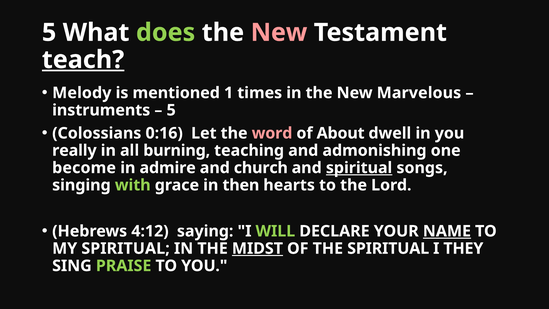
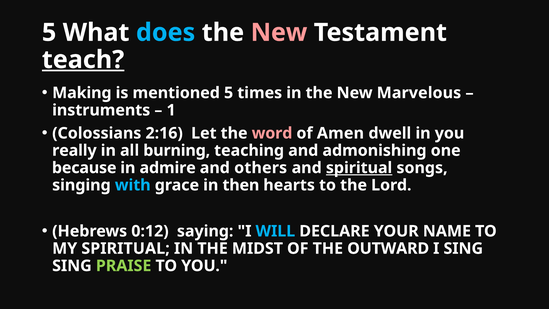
does colour: light green -> light blue (166, 33)
Melody: Melody -> Making (82, 93)
mentioned 1: 1 -> 5 (229, 93)
5: 5 -> 1 (171, 110)
0:16: 0:16 -> 2:16 (164, 133)
About: About -> Amen (340, 133)
become: become -> because (84, 168)
church: church -> others (261, 168)
with colour: light green -> light blue (133, 185)
4:12: 4:12 -> 0:12 (150, 231)
WILL colour: light green -> light blue (275, 231)
NAME underline: present -> none (447, 231)
MIDST underline: present -> none (257, 248)
THE SPIRITUAL: SPIRITUAL -> OUTWARD (388, 248)
I THEY: THEY -> SING (463, 248)
